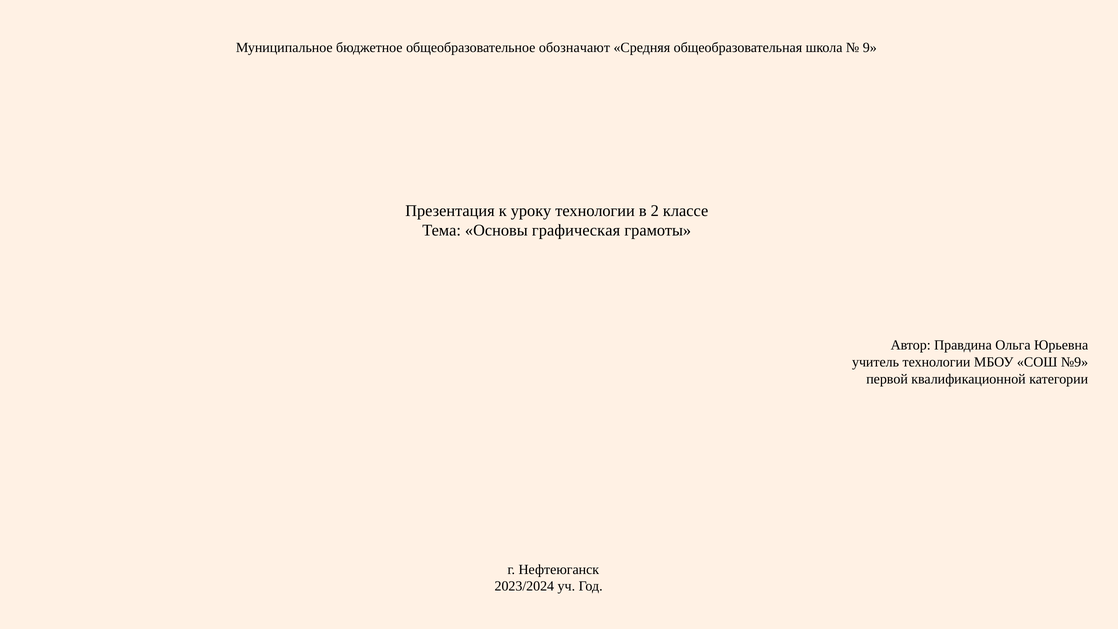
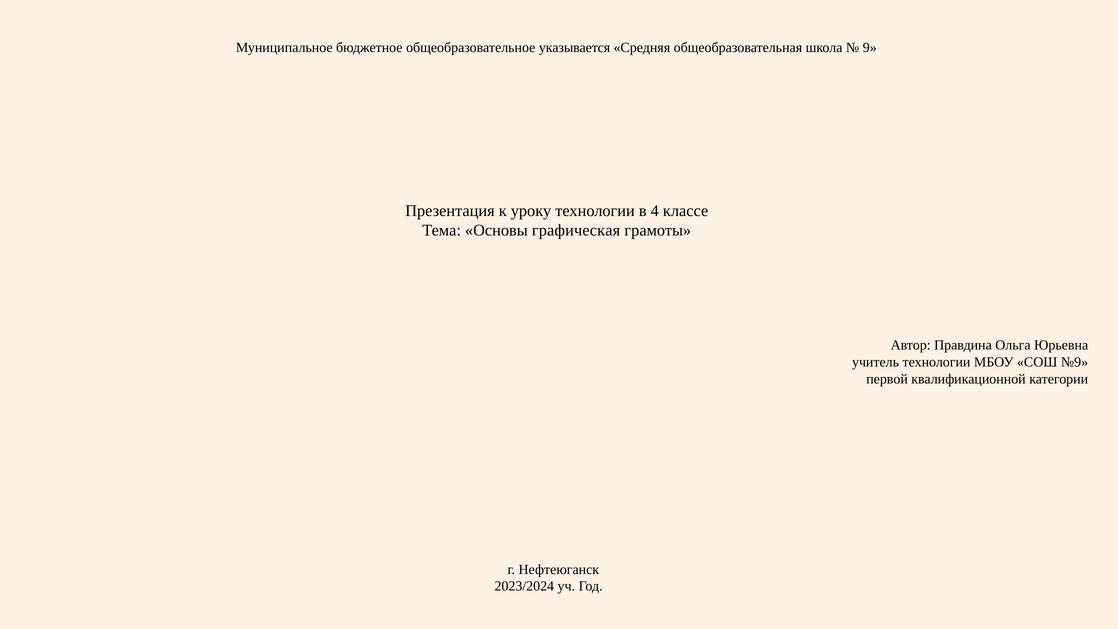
обозначают: обозначают -> указывается (575, 48)
2: 2 -> 4 (655, 211)
